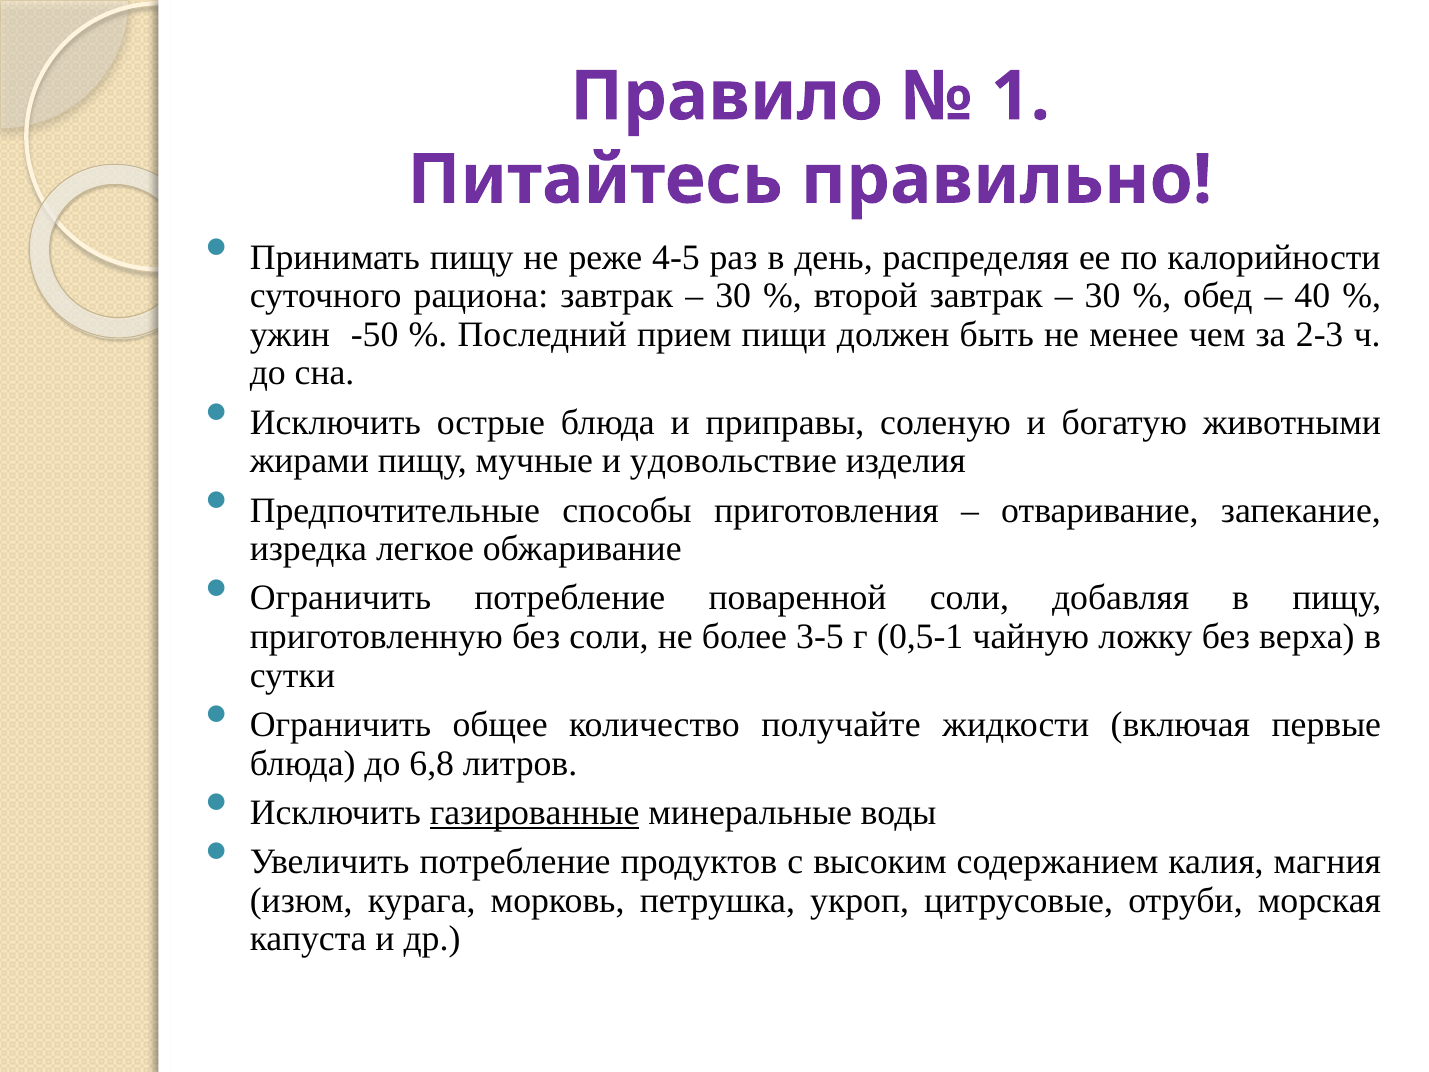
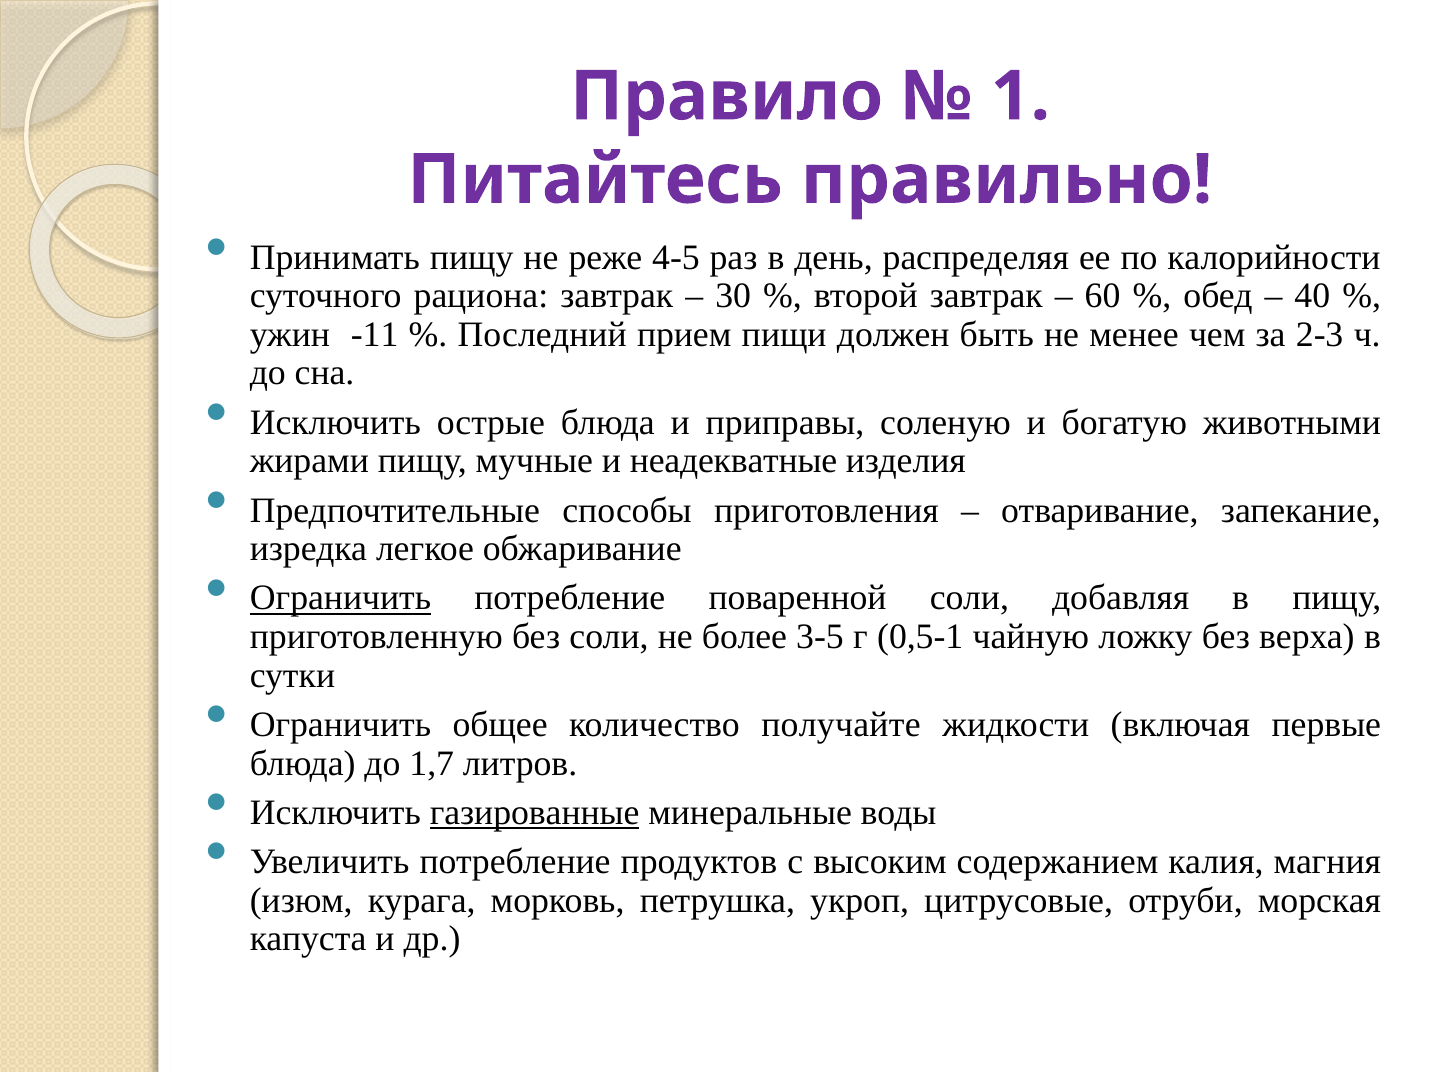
30: 30 -> 60 (1103, 296)
-50: -50 -> -11 (375, 334)
удовольствие: удовольствие -> неадекватные (734, 461)
Ограничить underline: none -> present (340, 598)
6,8: 6,8 -> 1,7 (432, 763)
